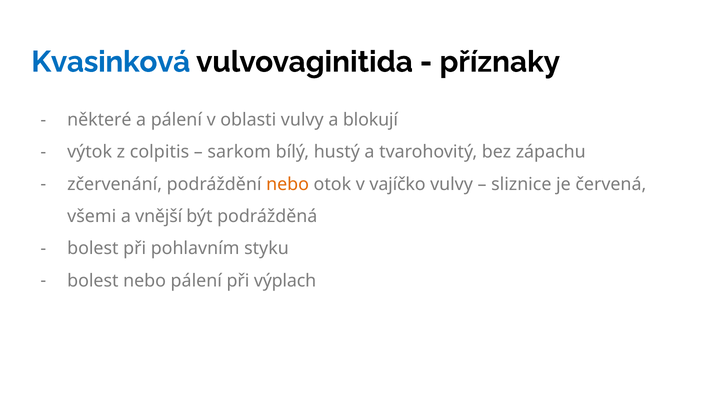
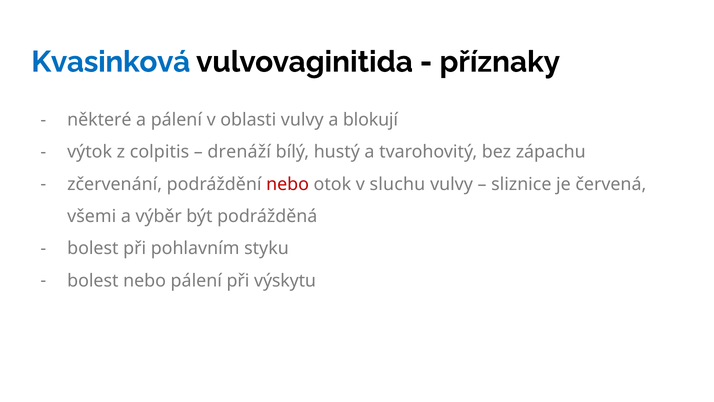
sarkom: sarkom -> drenáží (239, 152)
nebo colour: orange -> red (288, 184)
vajíčko: vajíčko -> sluchu (397, 184)
vnější: vnější -> výběr (159, 216)
výplach: výplach -> výskytu (285, 280)
